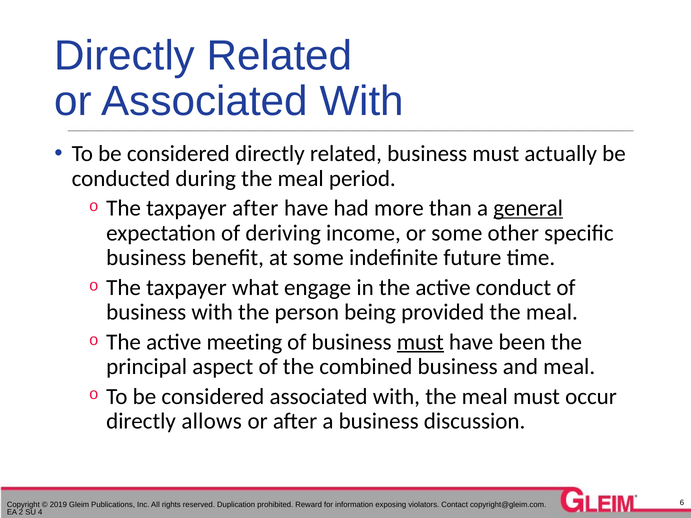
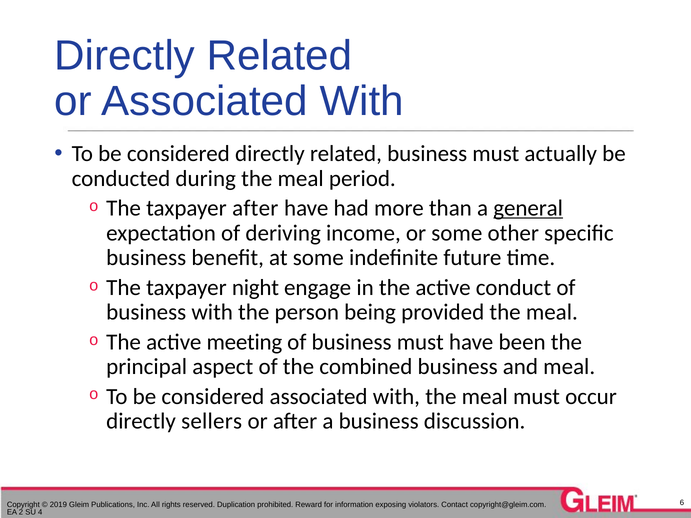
what: what -> night (255, 288)
must underline: present -> none (420, 342)
allows: allows -> sellers (212, 422)
